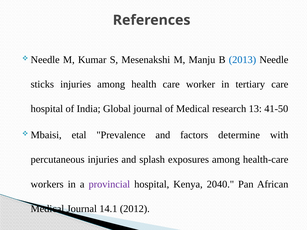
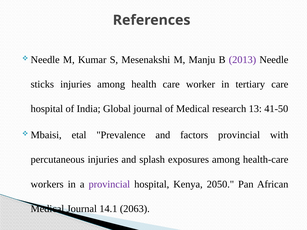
2013 colour: blue -> purple (242, 60)
factors determine: determine -> provincial (239, 135)
2040: 2040 -> 2050 (220, 184)
2012: 2012 -> 2063 (135, 209)
